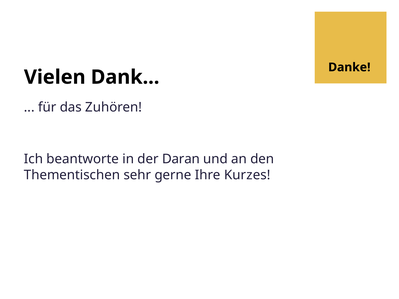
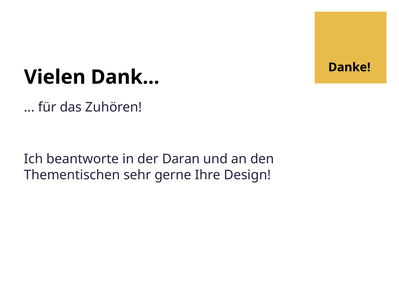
Kurzes: Kurzes -> Design (247, 175)
